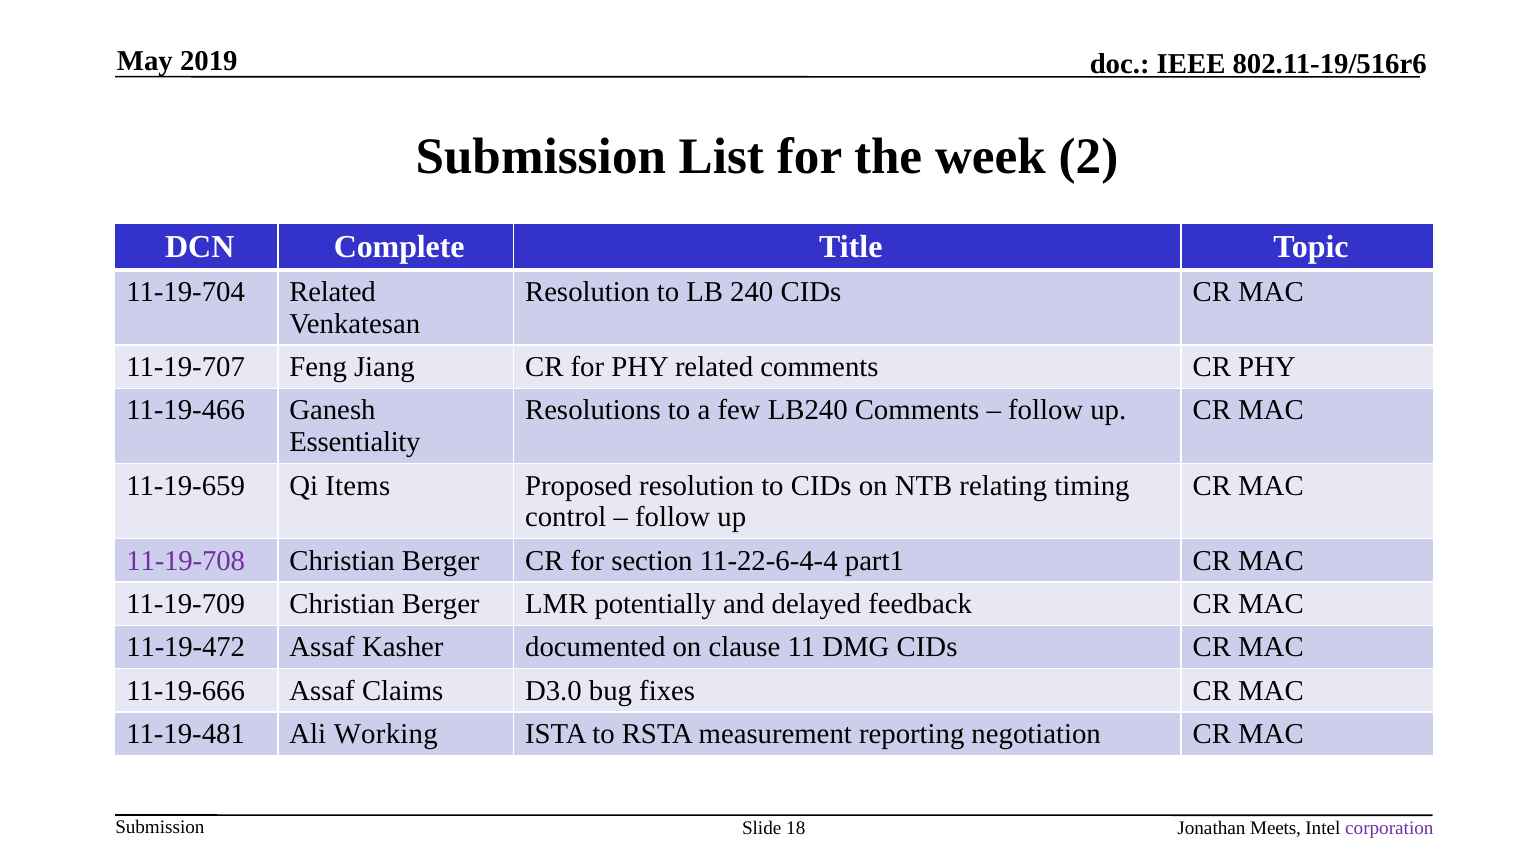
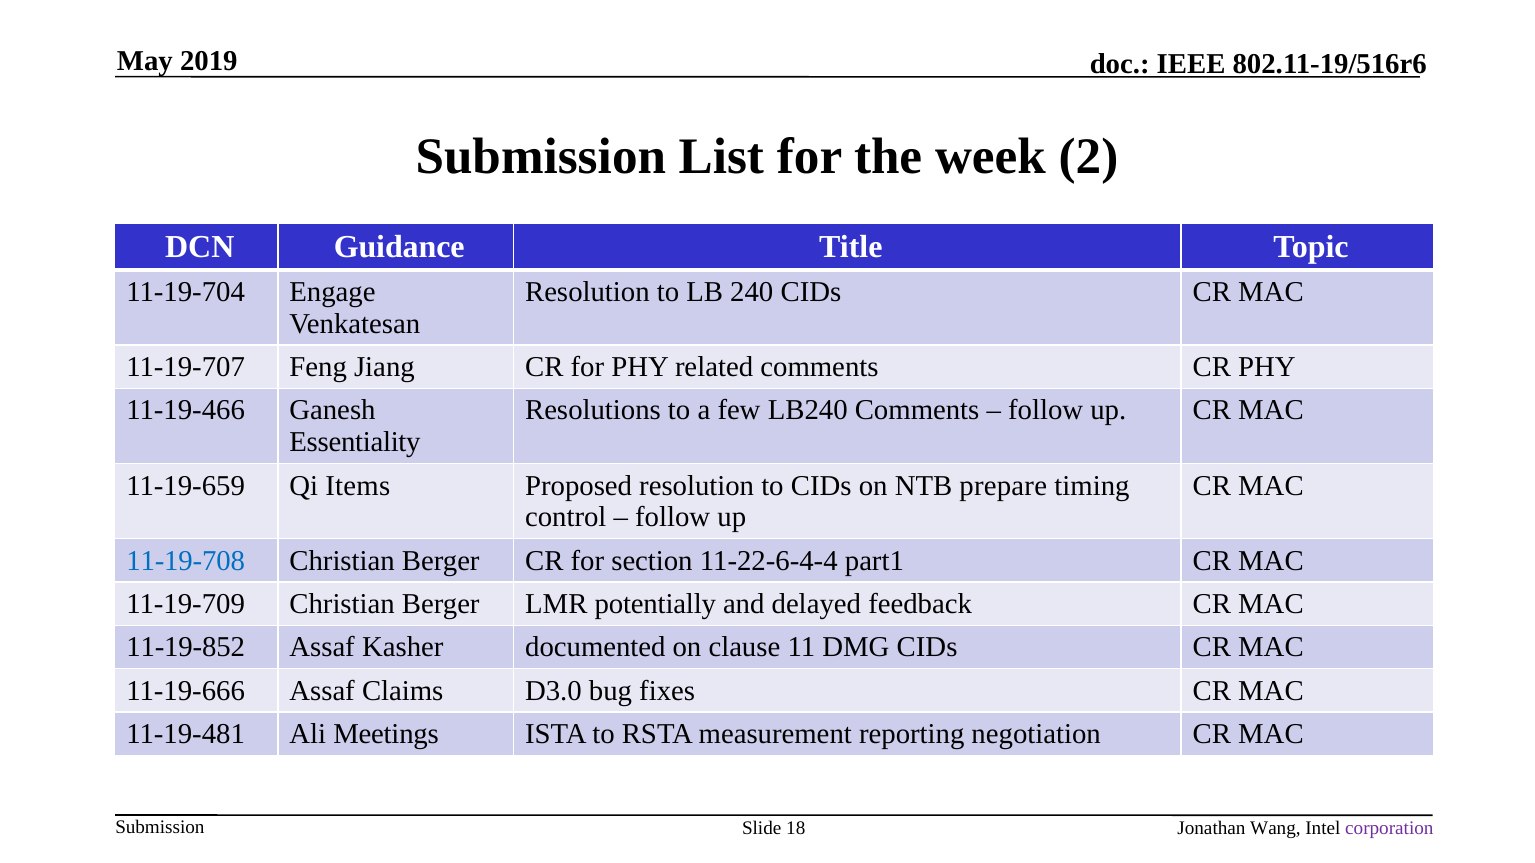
Complete: Complete -> Guidance (399, 247)
11-19-704 Related: Related -> Engage (333, 292)
relating: relating -> prepare (1003, 486)
11-19-708 colour: purple -> blue (186, 561)
11-19-472: 11-19-472 -> 11-19-852 (186, 648)
Working: Working -> Meetings (386, 734)
Meets: Meets -> Wang (1275, 828)
